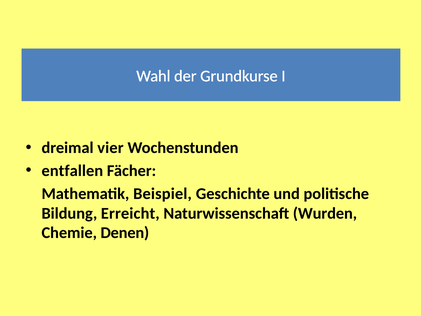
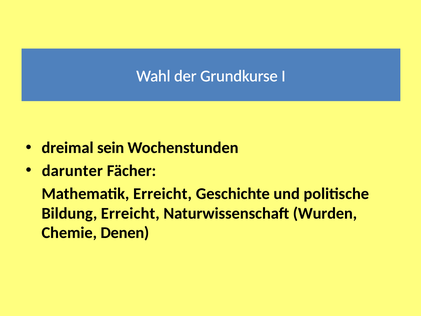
vier: vier -> sein (111, 148)
entfallen: entfallen -> darunter (72, 171)
Mathematik Beispiel: Beispiel -> Erreicht (162, 193)
